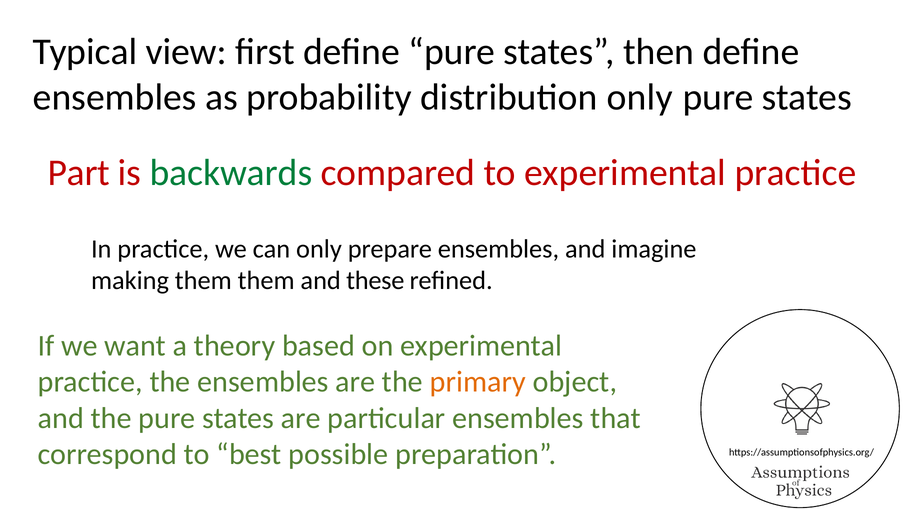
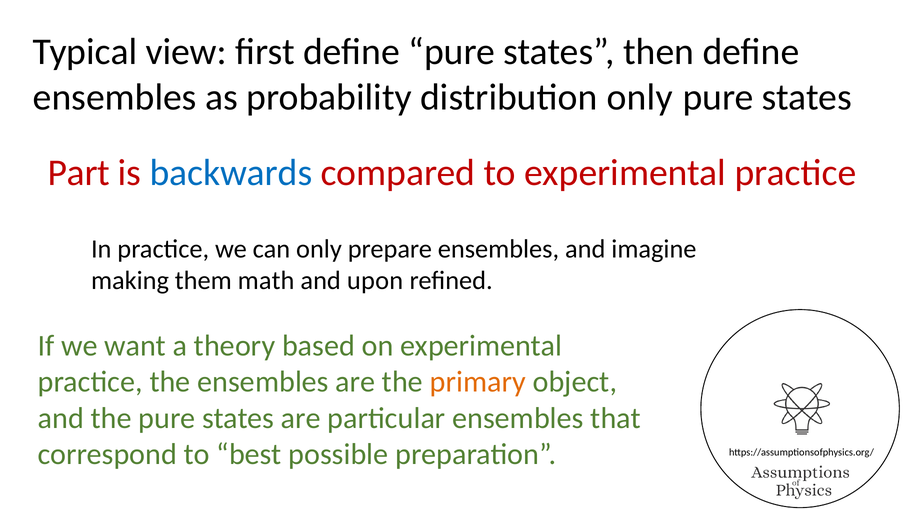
backwards colour: green -> blue (231, 173)
them them: them -> math (266, 281)
these: these -> upon (375, 281)
